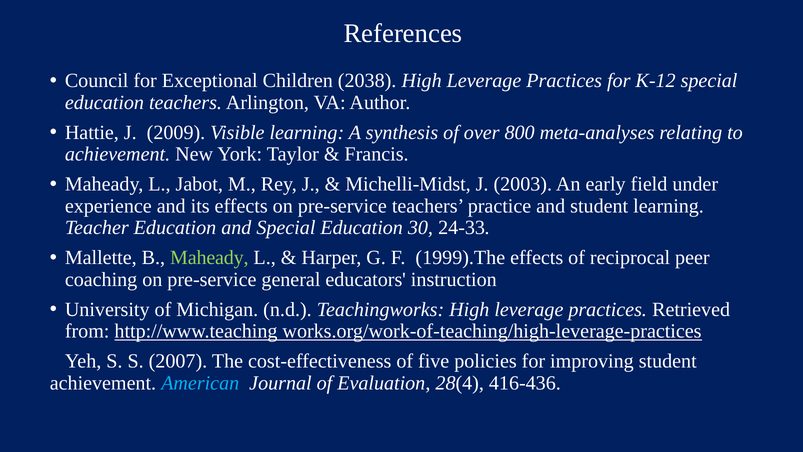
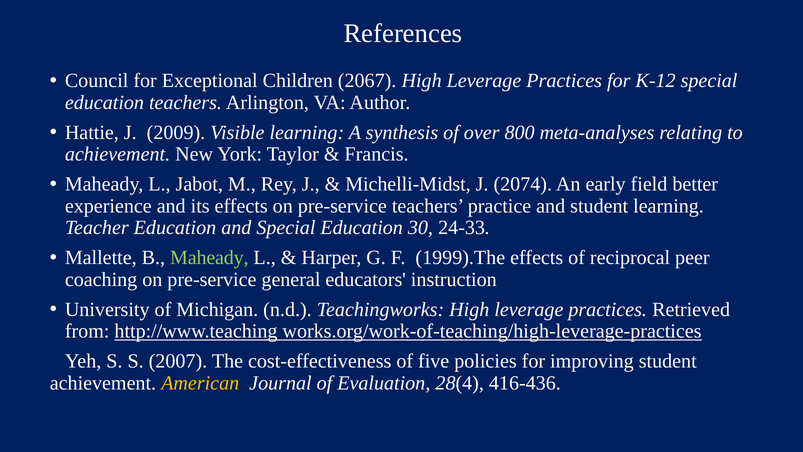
2038: 2038 -> 2067 (367, 81)
2003: 2003 -> 2074 (523, 184)
under: under -> better (695, 184)
American colour: light blue -> yellow (200, 383)
